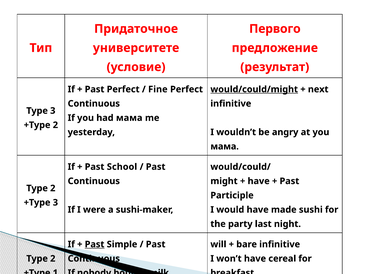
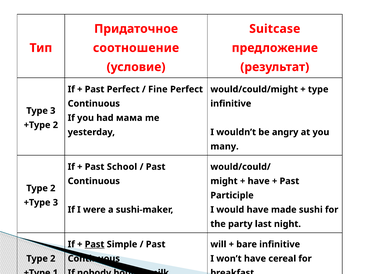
Первого: Первого -> Suitcase (275, 29)
университете: университете -> соотношение (136, 48)
would/could/might underline: present -> none (254, 89)
next: next -> type (318, 89)
мама: мама -> many (225, 146)
